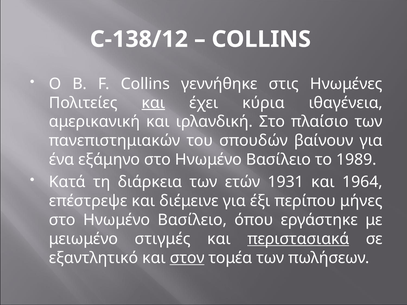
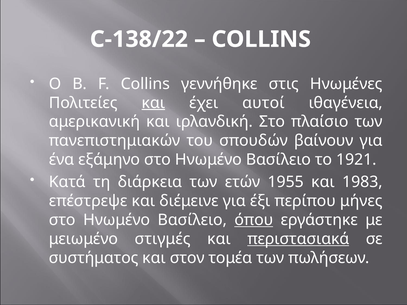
C-138/12: C-138/12 -> C-138/22 (139, 39)
κύρια: κύρια -> αυτοί (263, 103)
1989: 1989 -> 1921 (356, 160)
1931: 1931 -> 1955 (286, 182)
1964: 1964 -> 1983 (362, 182)
όπου underline: none -> present (254, 220)
εξαντλητικό: εξαντλητικό -> συστήματος (94, 258)
στον underline: present -> none (187, 258)
